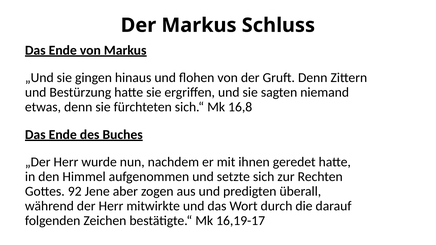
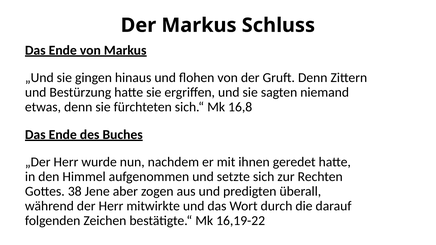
92: 92 -> 38 (75, 192)
16,19-17: 16,19-17 -> 16,19-22 (241, 221)
